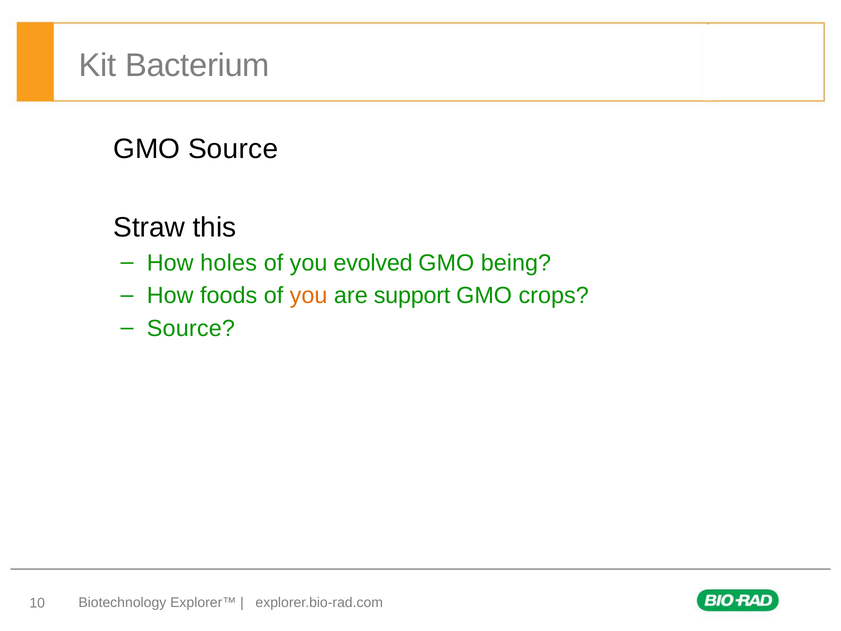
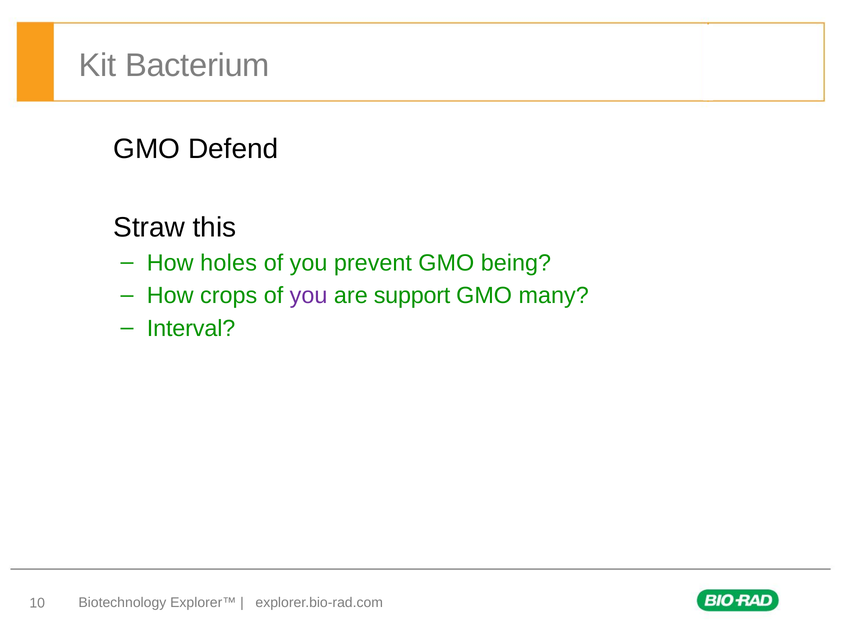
Source: Source -> Defend (233, 149)
evolved: evolved -> prevent (373, 263)
foods: foods -> crops (229, 296)
you colour: orange -> purple (309, 296)
crops: crops -> many (554, 296)
Source: Source -> Interval (191, 328)
